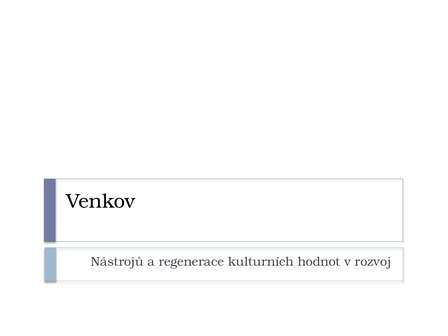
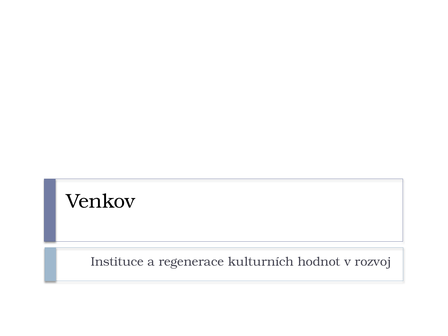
Nástrojů: Nástrojů -> Instituce (117, 262)
